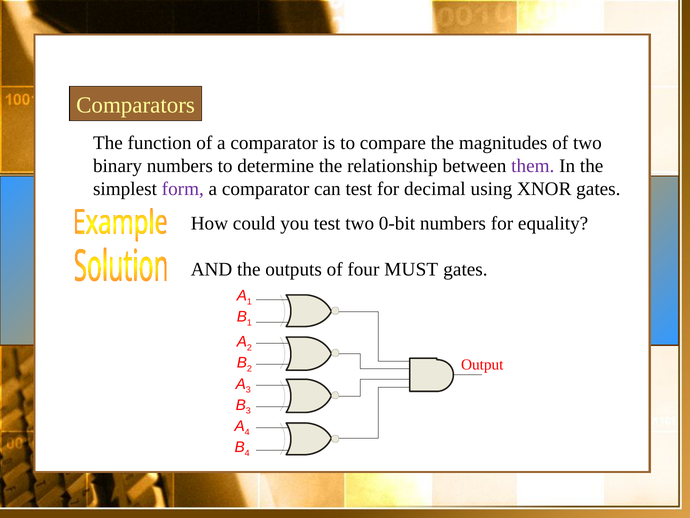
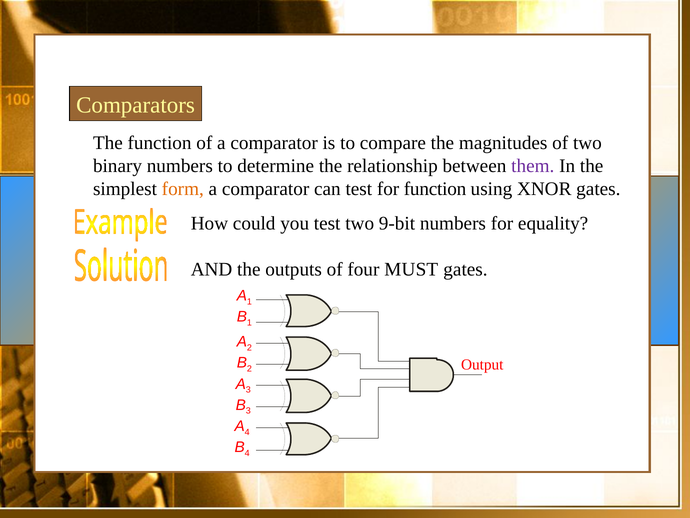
form colour: purple -> orange (183, 189)
for decimal: decimal -> function (435, 189)
0-bit: 0-bit -> 9-bit (397, 223)
